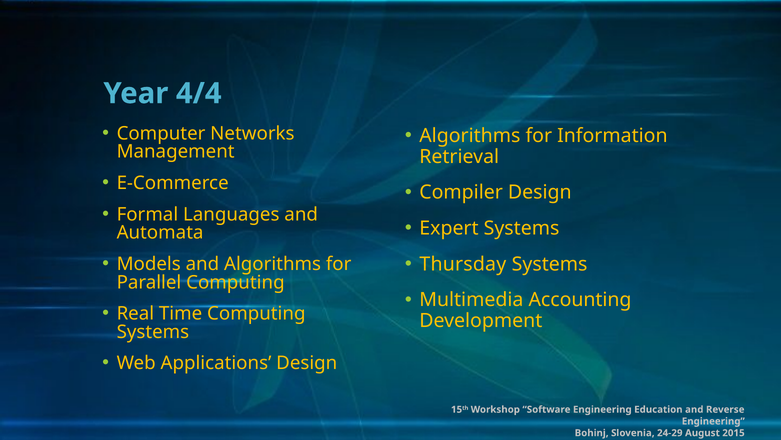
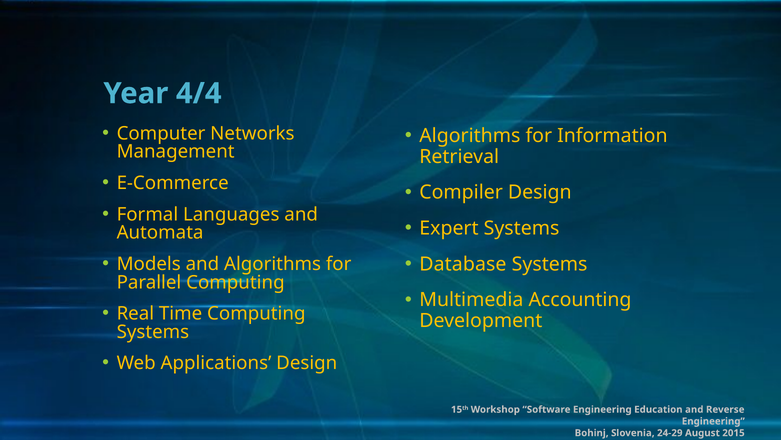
Thursday: Thursday -> Database (463, 264)
